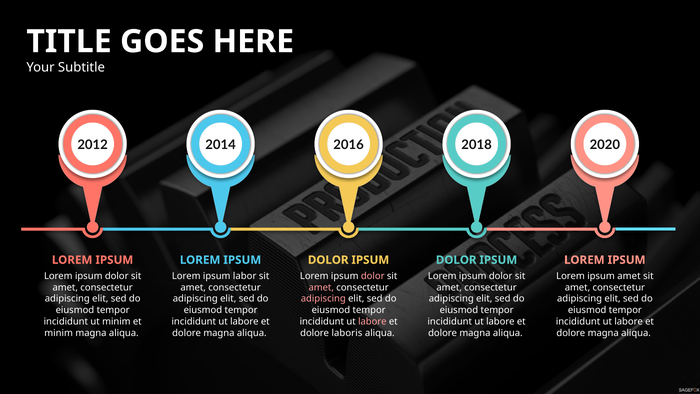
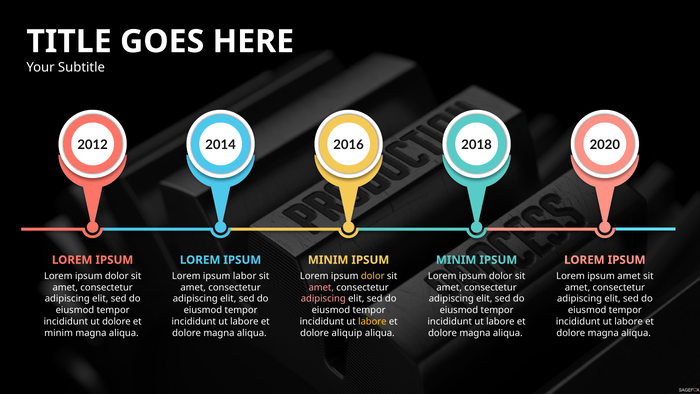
DOLOR: DOLOR -> MINIM (328, 260)
DOLOR: DOLOR -> MINIM (456, 260)
dolor colour: pink -> yellow (373, 276)
ut minim: minim -> dolore (116, 321)
labore colour: pink -> yellow (372, 321)
laboris: laboris -> aliquip (347, 333)
